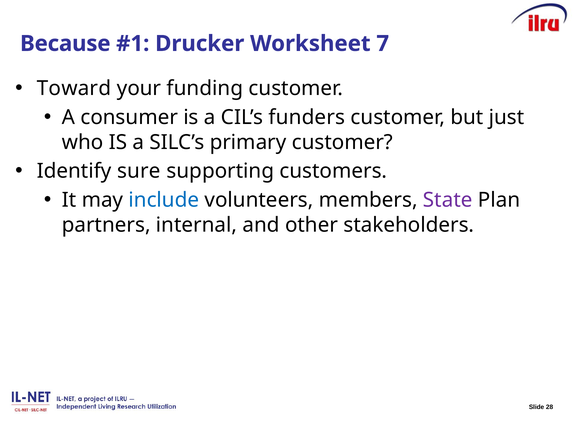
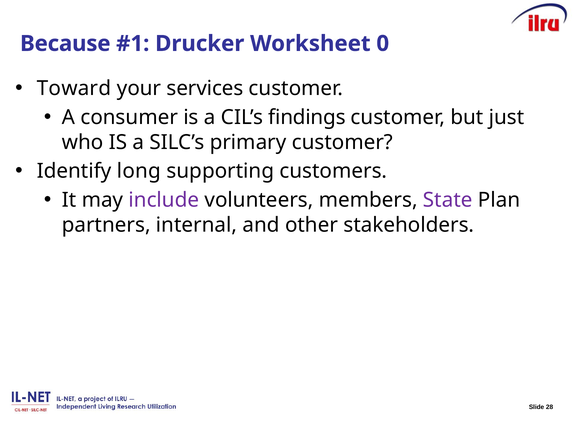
7: 7 -> 0 (383, 44)
funding: funding -> services (205, 88)
funders: funders -> findings (307, 117)
sure: sure -> long (139, 171)
include colour: blue -> purple (164, 200)
